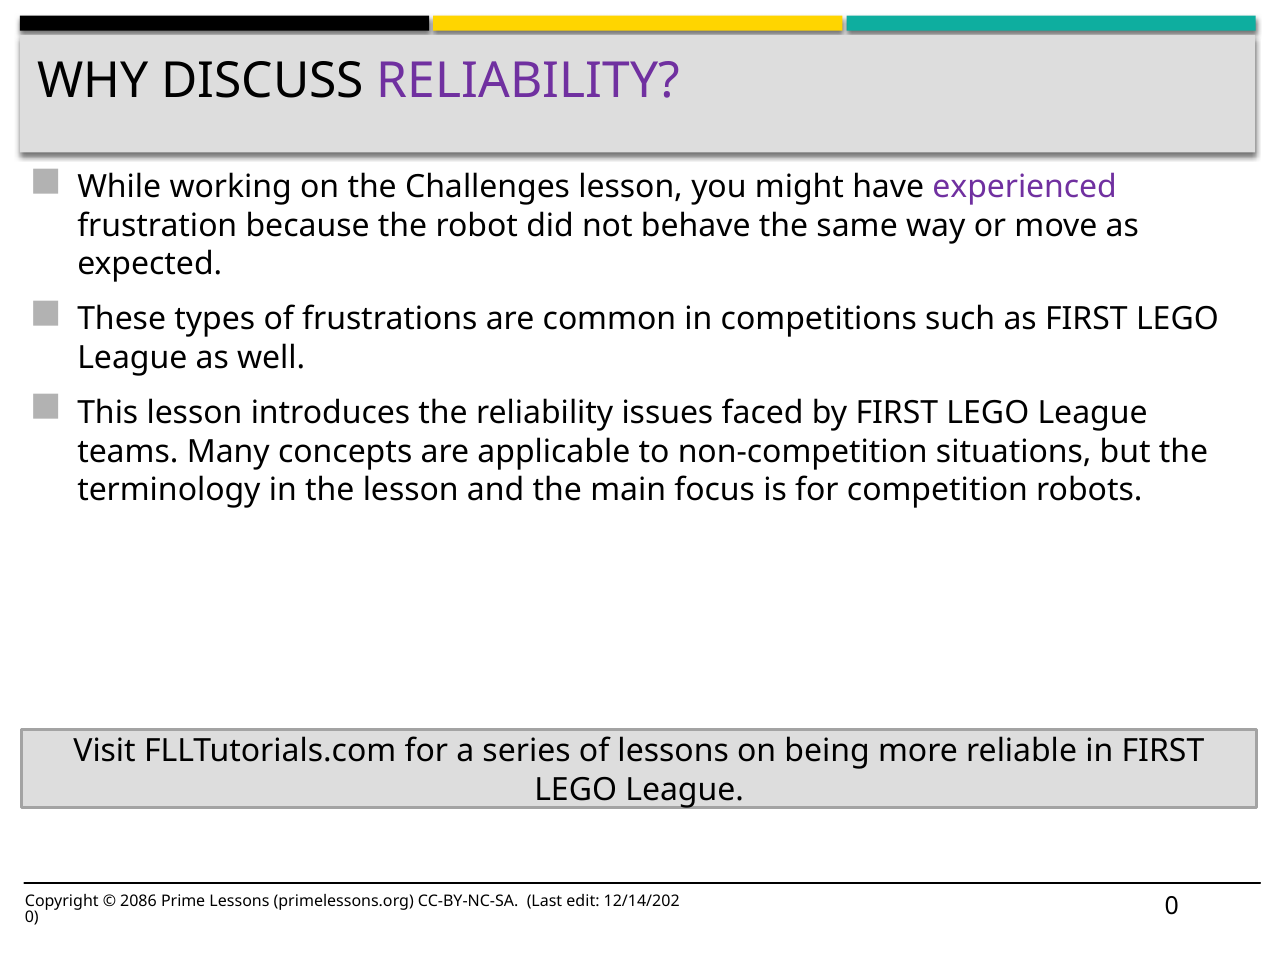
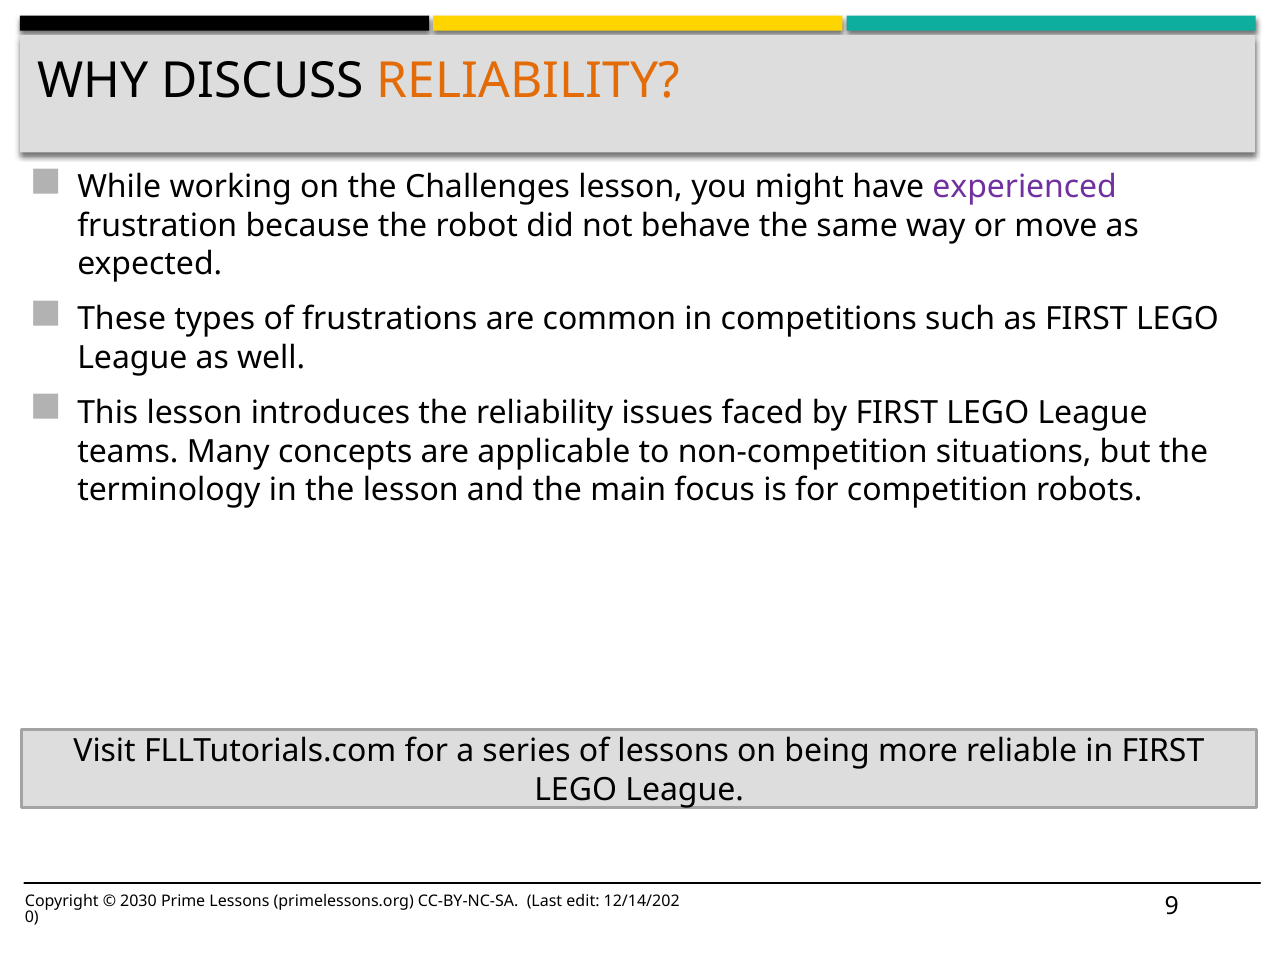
RELIABILITY colour: purple -> orange (528, 81)
2086: 2086 -> 2030 (138, 901)
0: 0 -> 9 (1172, 906)
